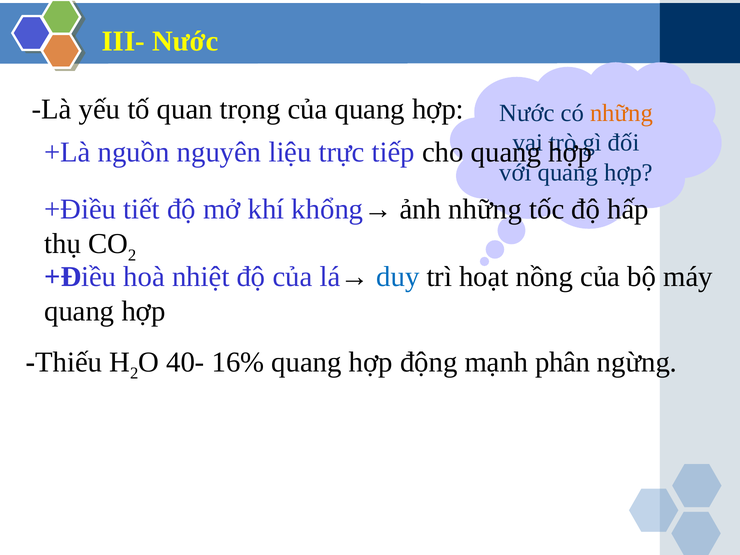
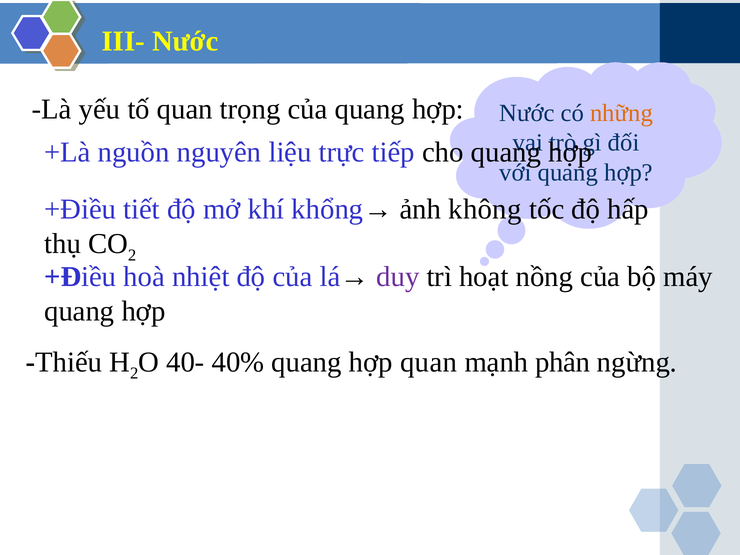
ảnh những: những -> không (485, 209)
duy colour: blue -> purple (398, 277)
16%: 16% -> 40% (238, 362)
hợp động: động -> quan (429, 362)
